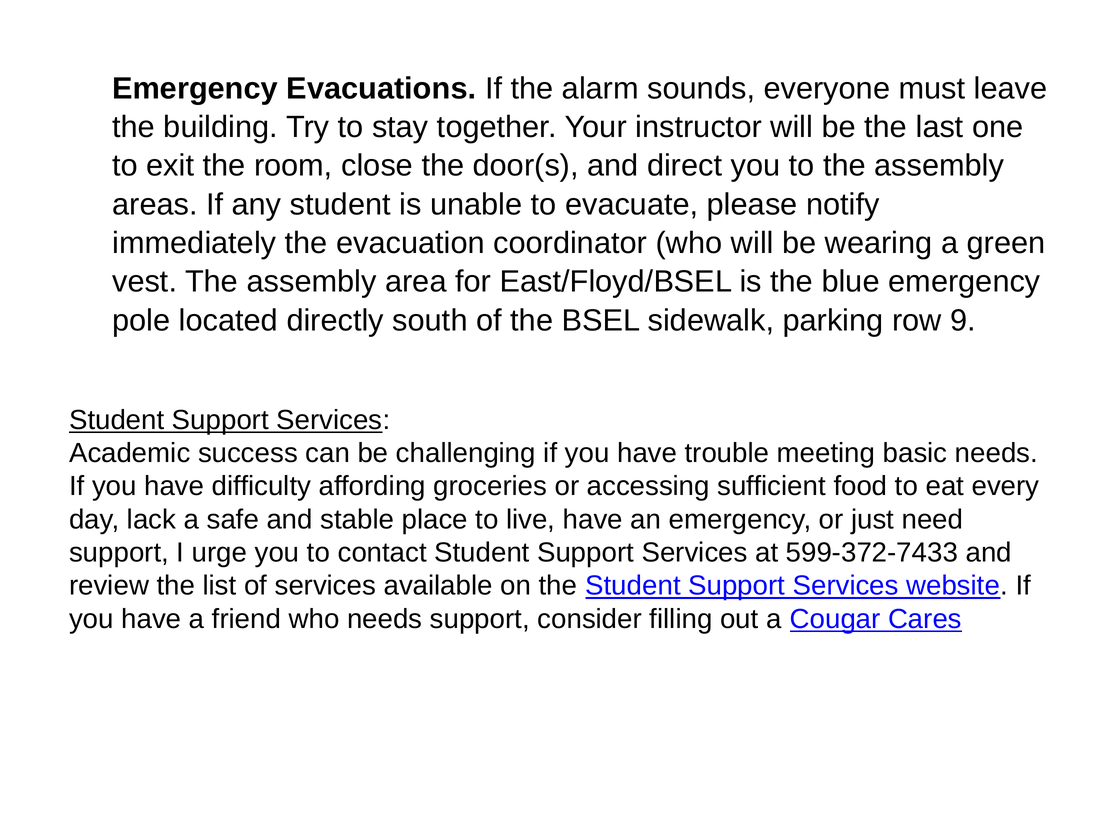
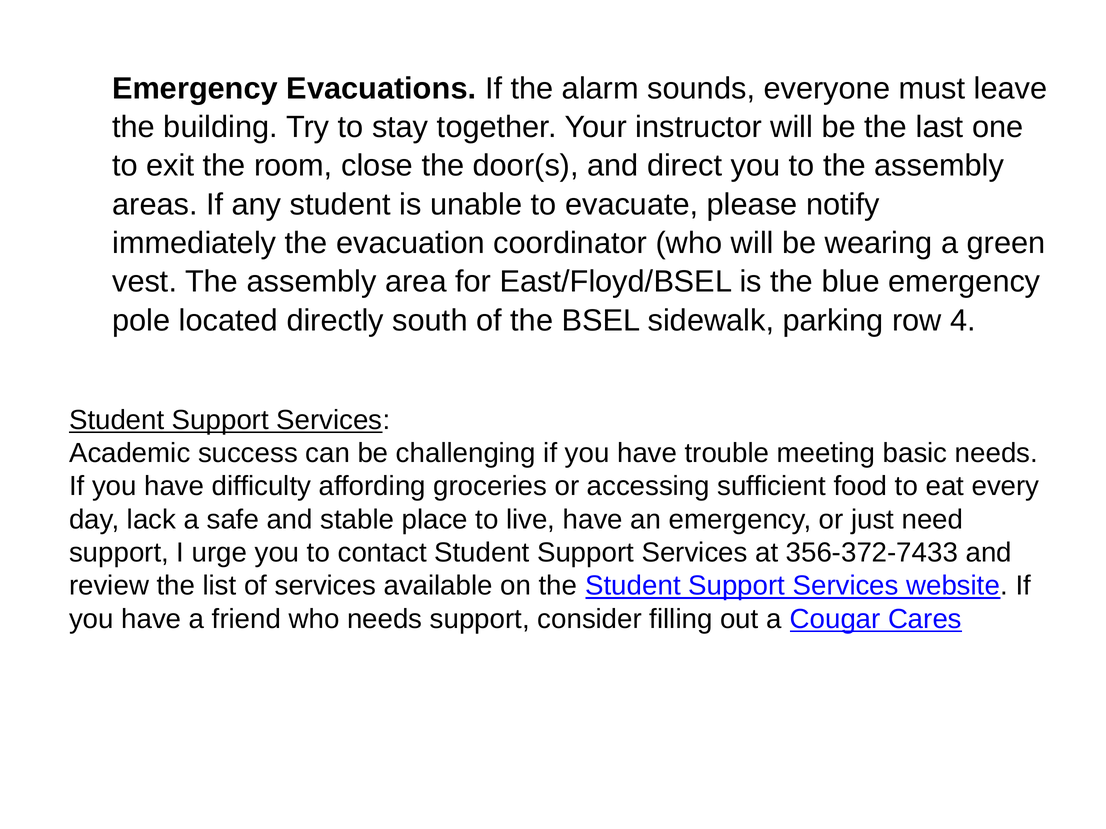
9: 9 -> 4 (963, 321)
599-372-7433: 599-372-7433 -> 356-372-7433 (872, 553)
